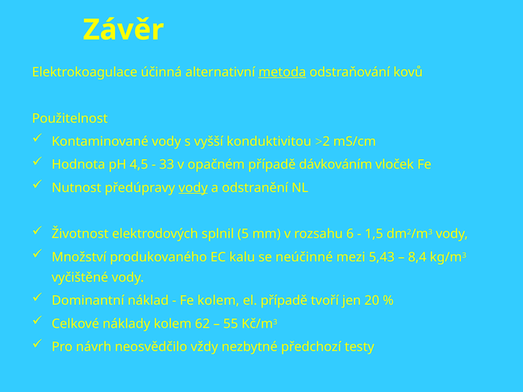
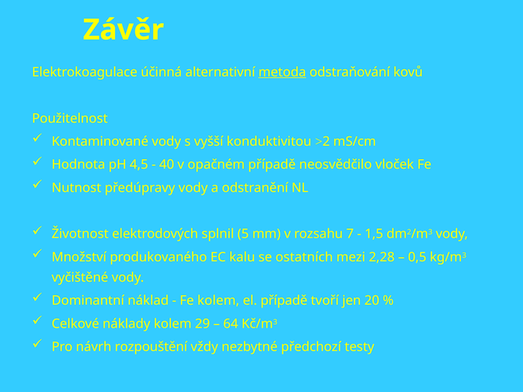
33: 33 -> 40 (167, 165)
dávkováním: dávkováním -> neosvědčilo (336, 165)
vody underline: present -> none (193, 188)
6: 6 -> 7 (350, 234)
neúčinné: neúčinné -> ostatních (304, 257)
5,43: 5,43 -> 2,28 (382, 257)
8,4: 8,4 -> 0,5 (417, 257)
62: 62 -> 29 (202, 324)
55: 55 -> 64 (231, 324)
neosvědčilo: neosvědčilo -> rozpouštění (151, 347)
